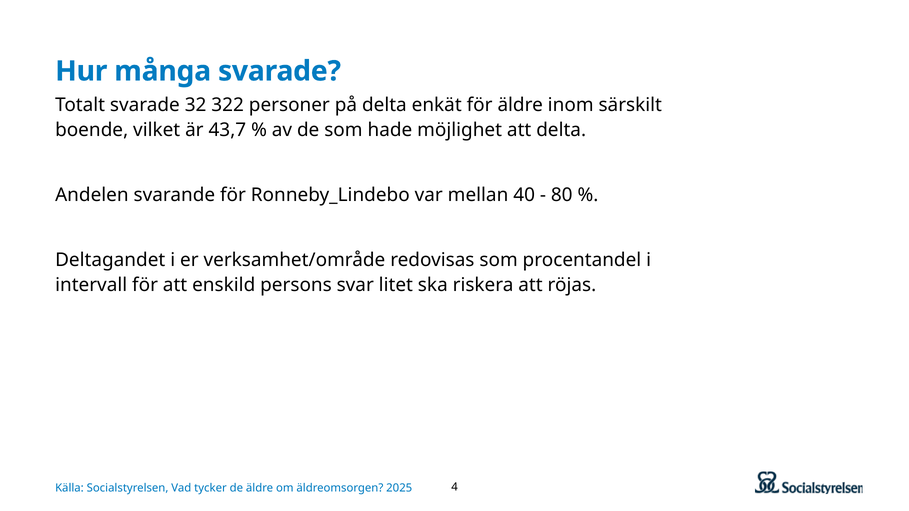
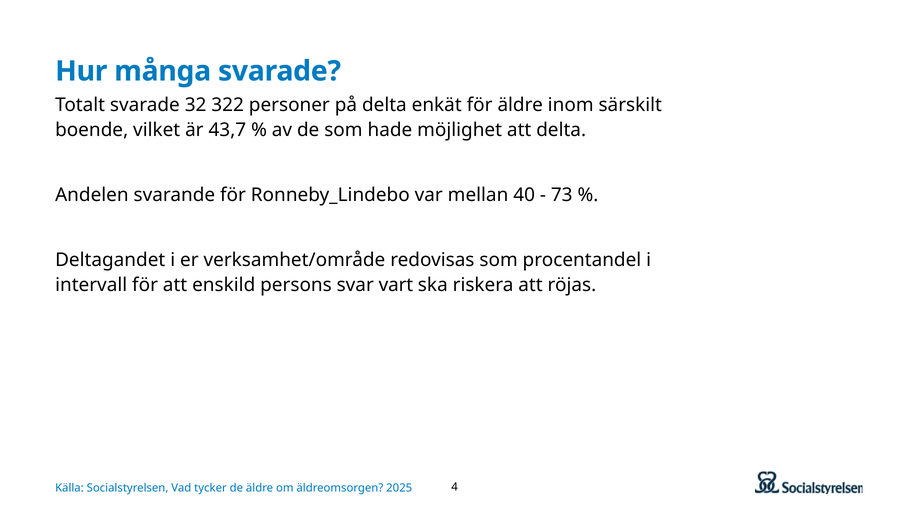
80: 80 -> 73 (562, 195)
litet: litet -> vart (396, 285)
